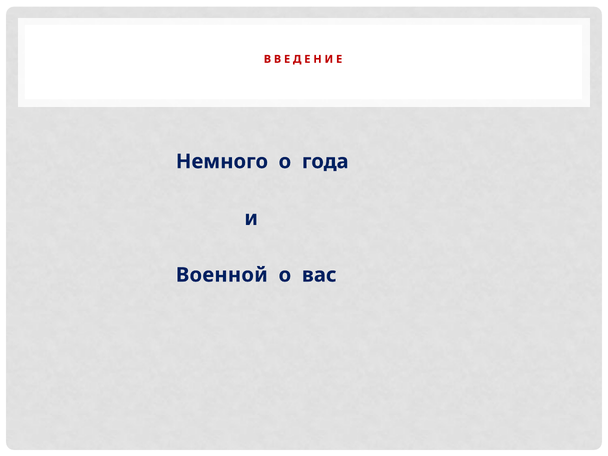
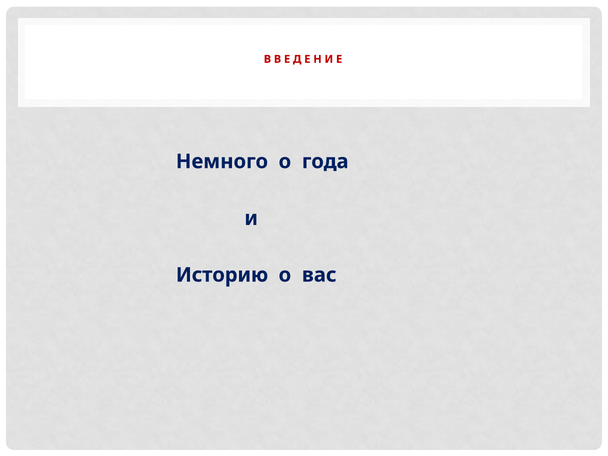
Военной: Военной -> Историю (222, 275)
